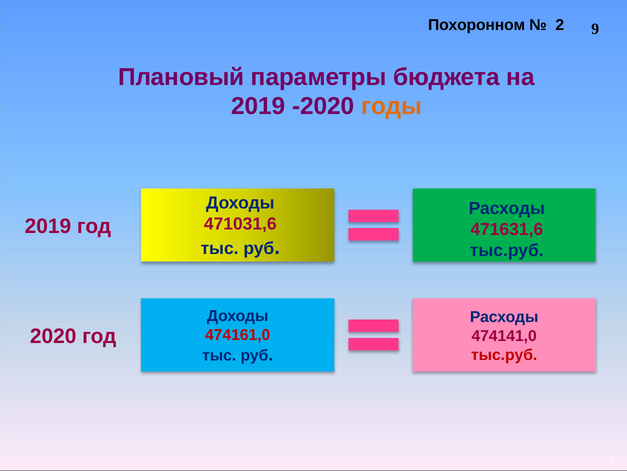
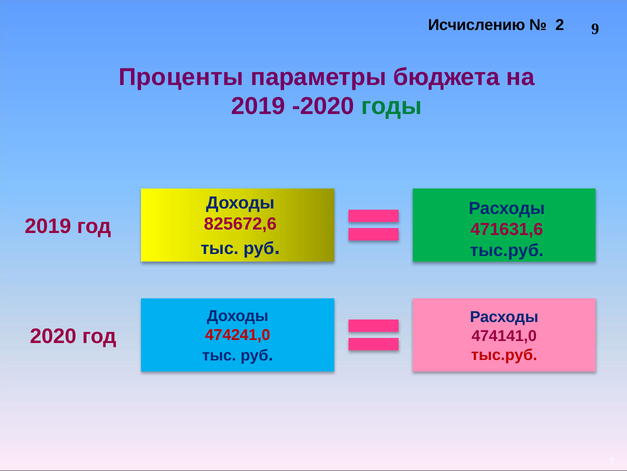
Похоронном: Похоронном -> Исчислению (477, 25)
Плановый: Плановый -> Проценты (181, 77)
годы colour: orange -> green (391, 106)
471031,6: 471031,6 -> 825672,6 (240, 224)
474161,0: 474161,0 -> 474241,0 (238, 334)
